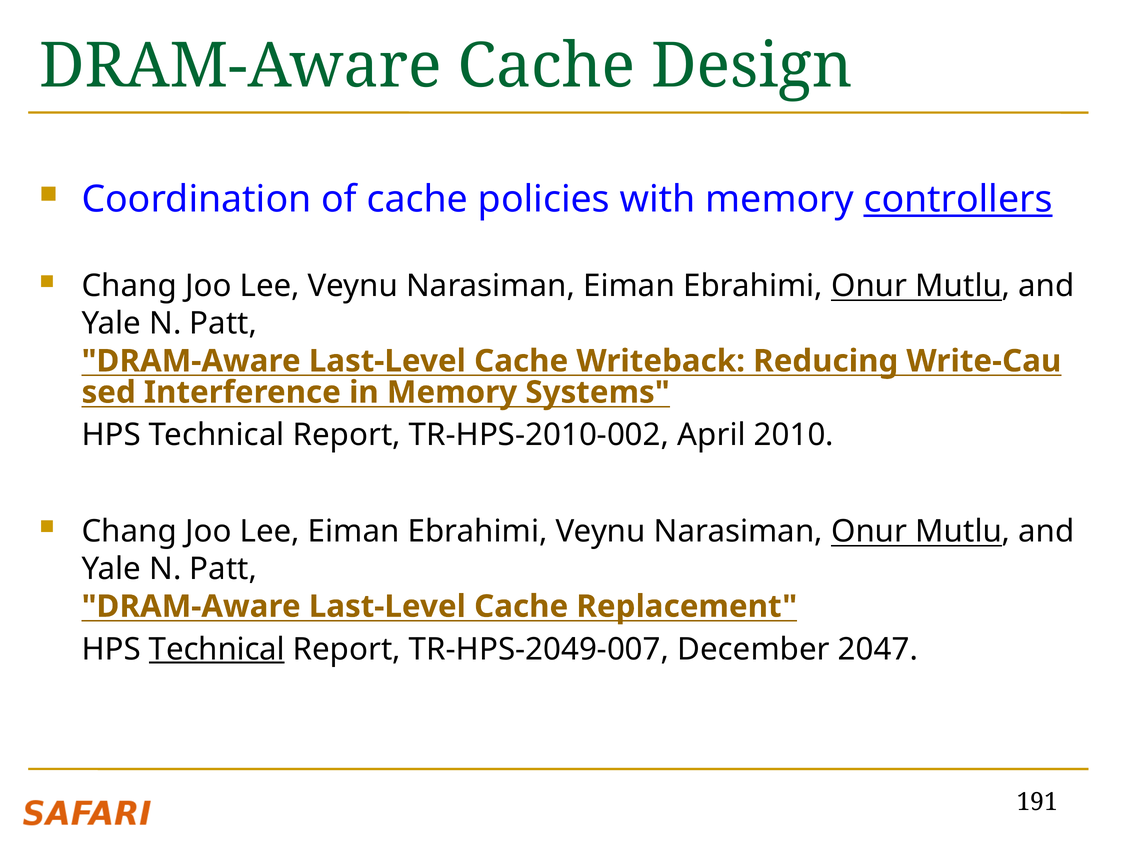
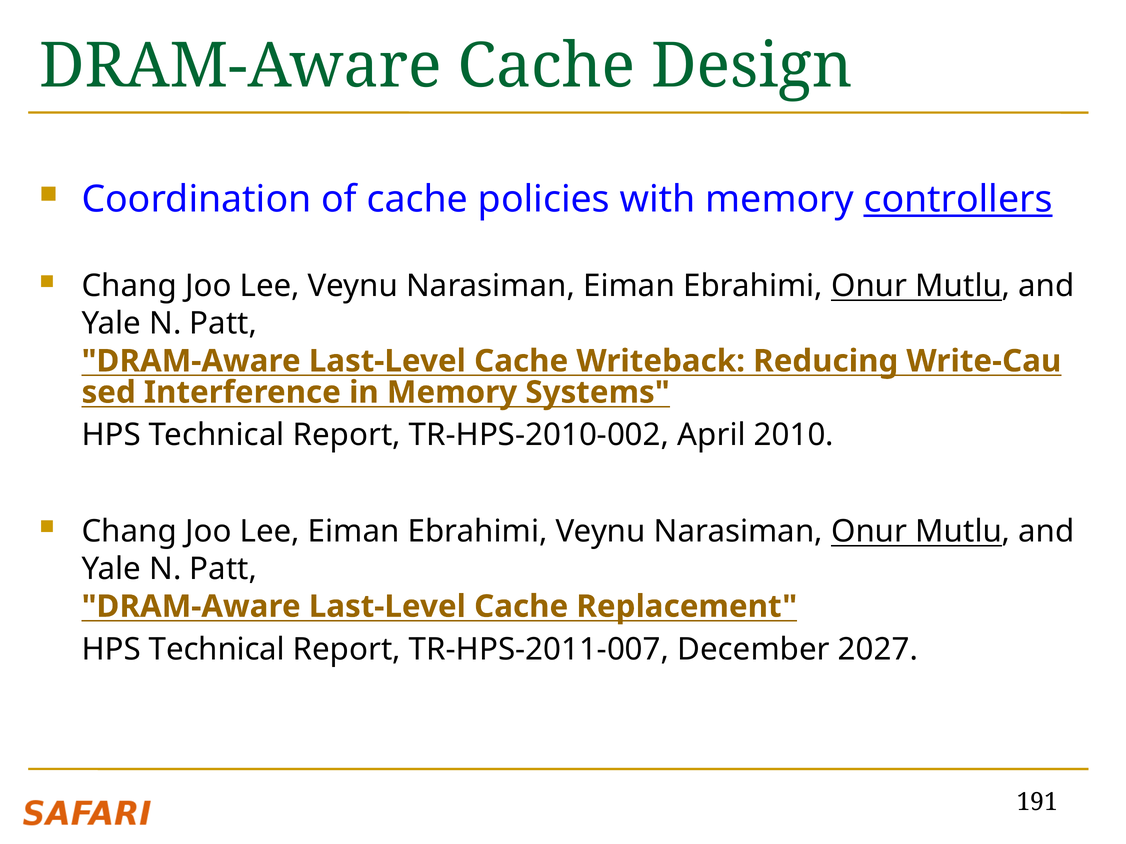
Technical underline: present -> none (217, 650)
TR-HPS-2049-007: TR-HPS-2049-007 -> TR-HPS-2011-007 (539, 650)
2047: 2047 -> 2027 (878, 650)
